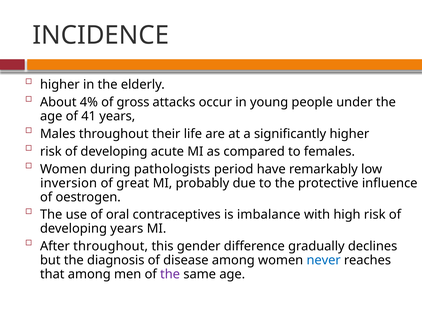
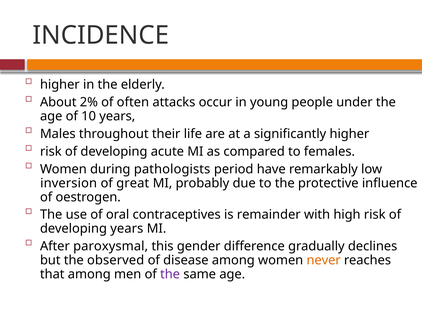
4%: 4% -> 2% (89, 102)
gross: gross -> often (133, 102)
41: 41 -> 10 (89, 116)
imbalance: imbalance -> remainder (269, 214)
After throughout: throughout -> paroxysmal (111, 246)
diagnosis: diagnosis -> observed (116, 260)
never colour: blue -> orange (324, 260)
